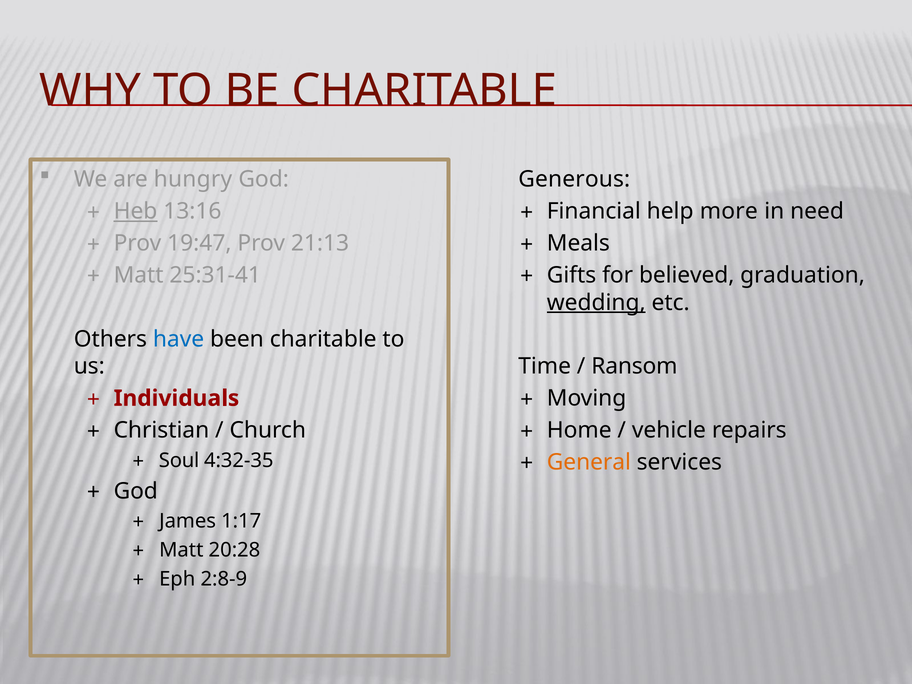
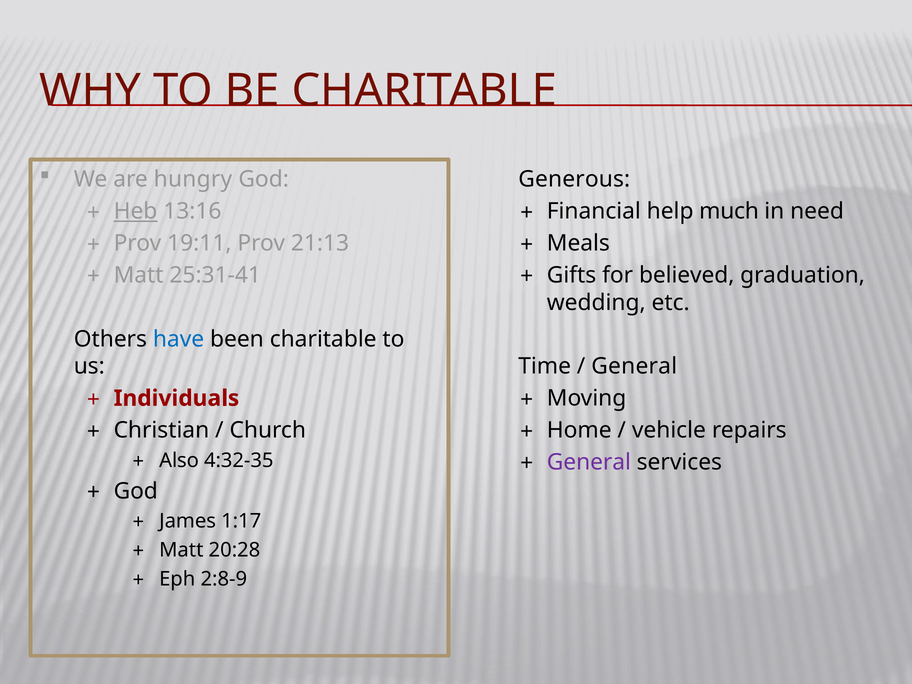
more: more -> much (729, 211)
19:47: 19:47 -> 19:11 (199, 243)
wedding underline: present -> none (596, 303)
Ransom: Ransom -> General (634, 366)
Soul: Soul -> Also (179, 460)
General colour: orange -> purple (589, 462)
